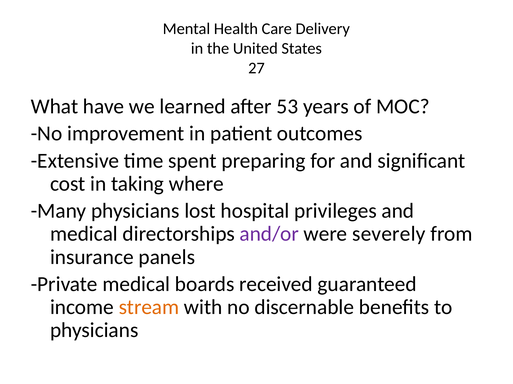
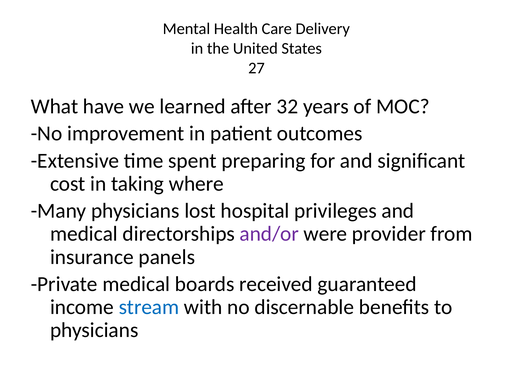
53: 53 -> 32 (287, 107)
severely: severely -> provider (389, 234)
stream colour: orange -> blue (149, 308)
